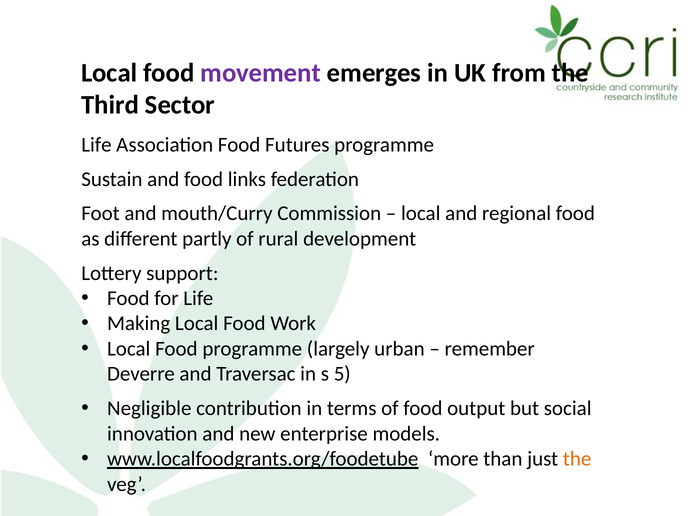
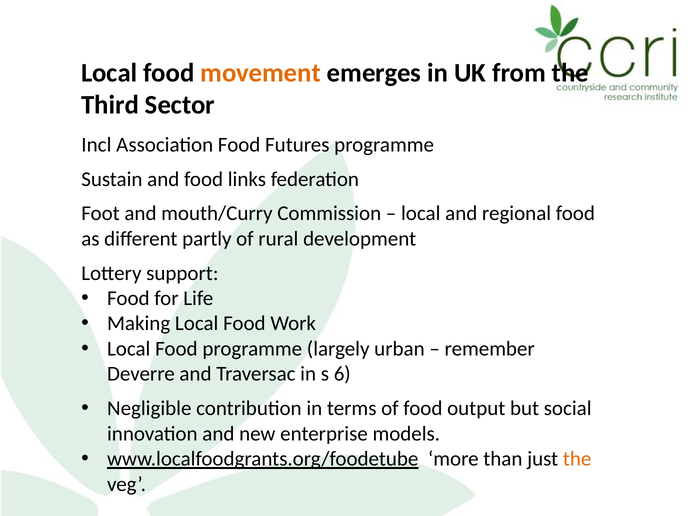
movement colour: purple -> orange (261, 73)
Life: Life -> Incl (96, 145)
5: 5 -> 6 (342, 374)
